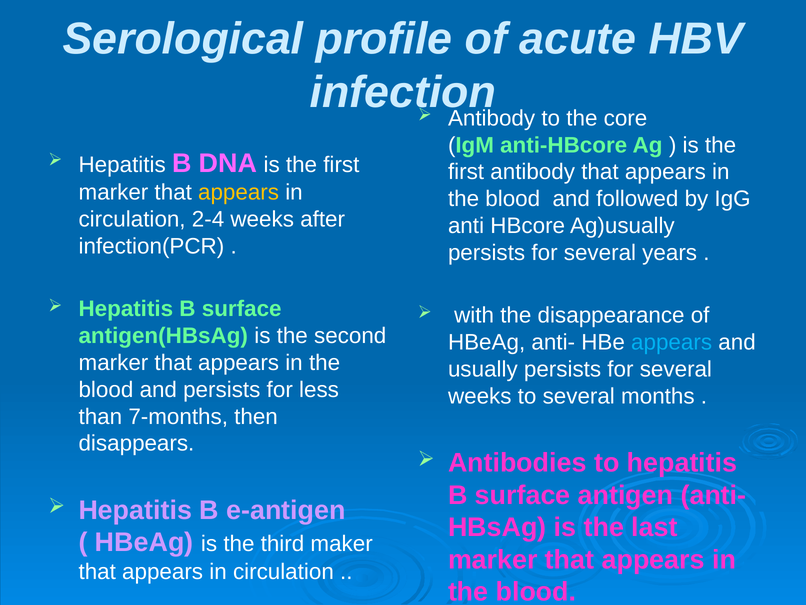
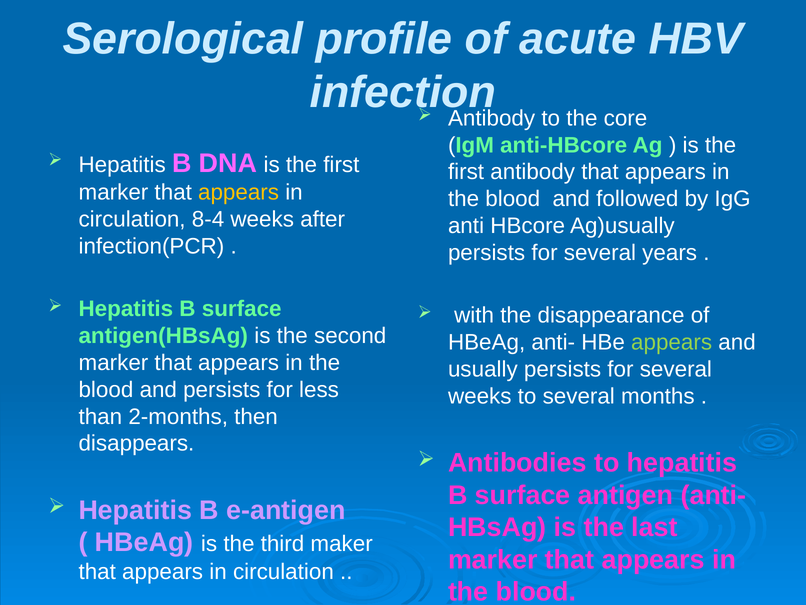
2-4: 2-4 -> 8-4 (208, 219)
appears colour: light blue -> light green (672, 342)
7-months: 7-months -> 2-months (178, 416)
